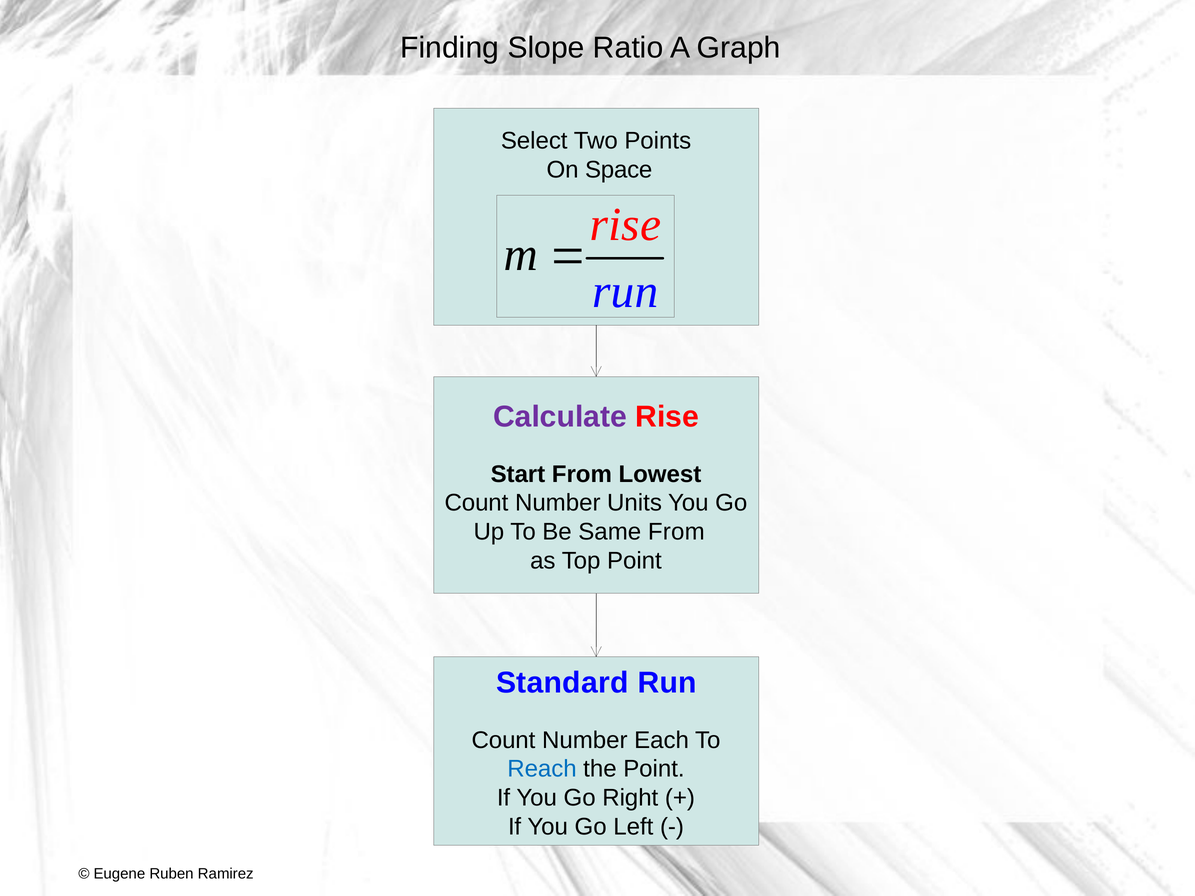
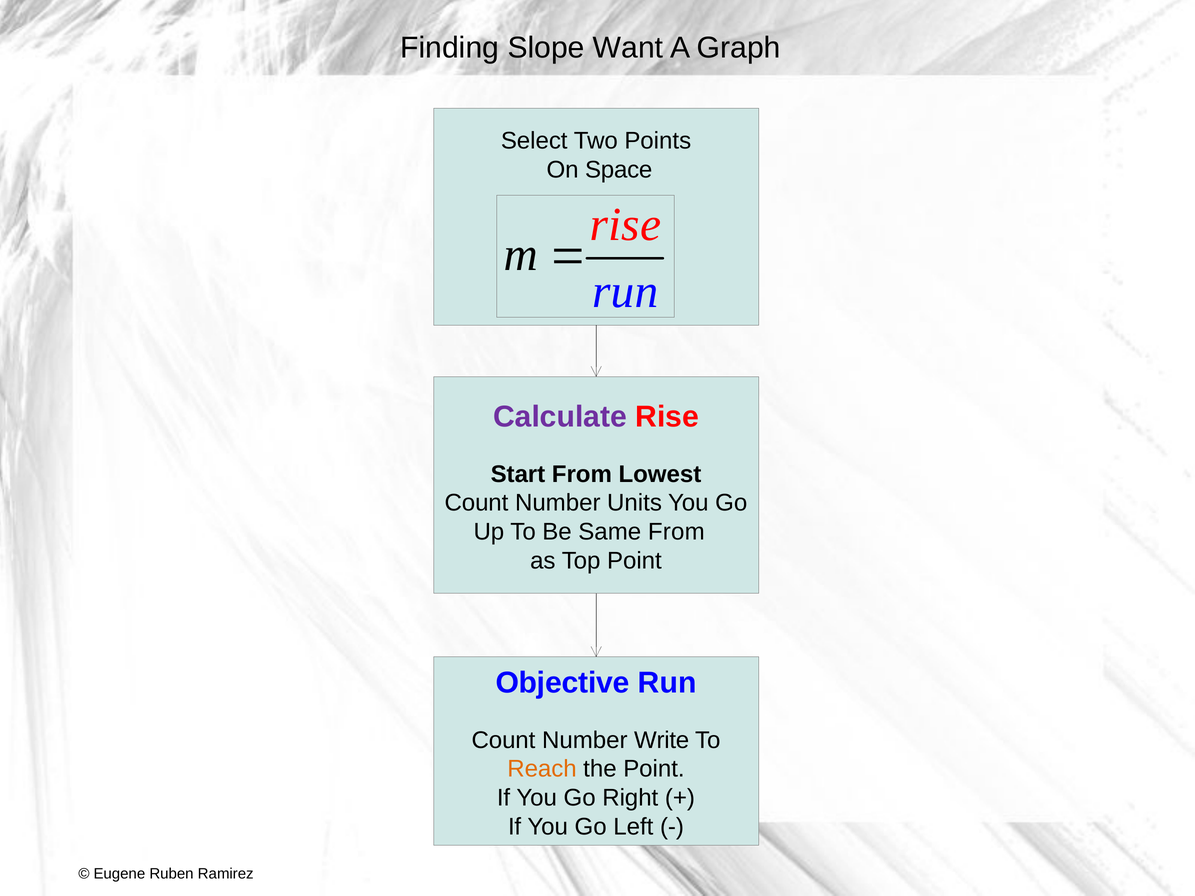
Ratio: Ratio -> Want (628, 48)
Standard: Standard -> Objective (563, 683)
Each: Each -> Write (662, 740)
Reach colour: blue -> orange (542, 769)
